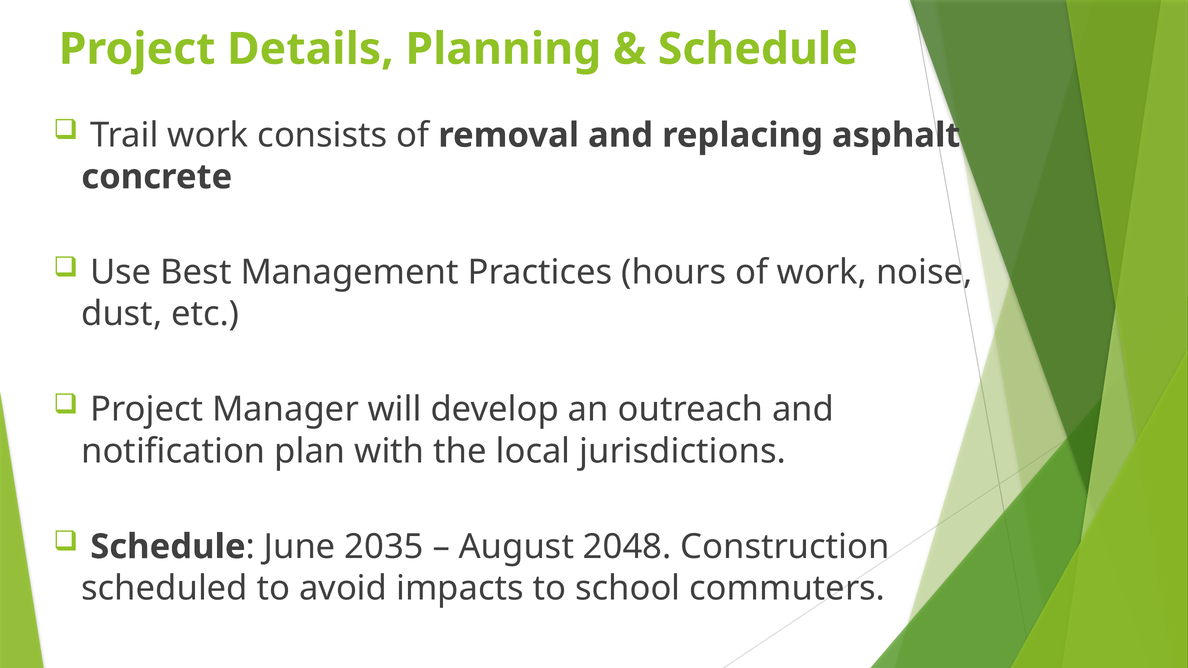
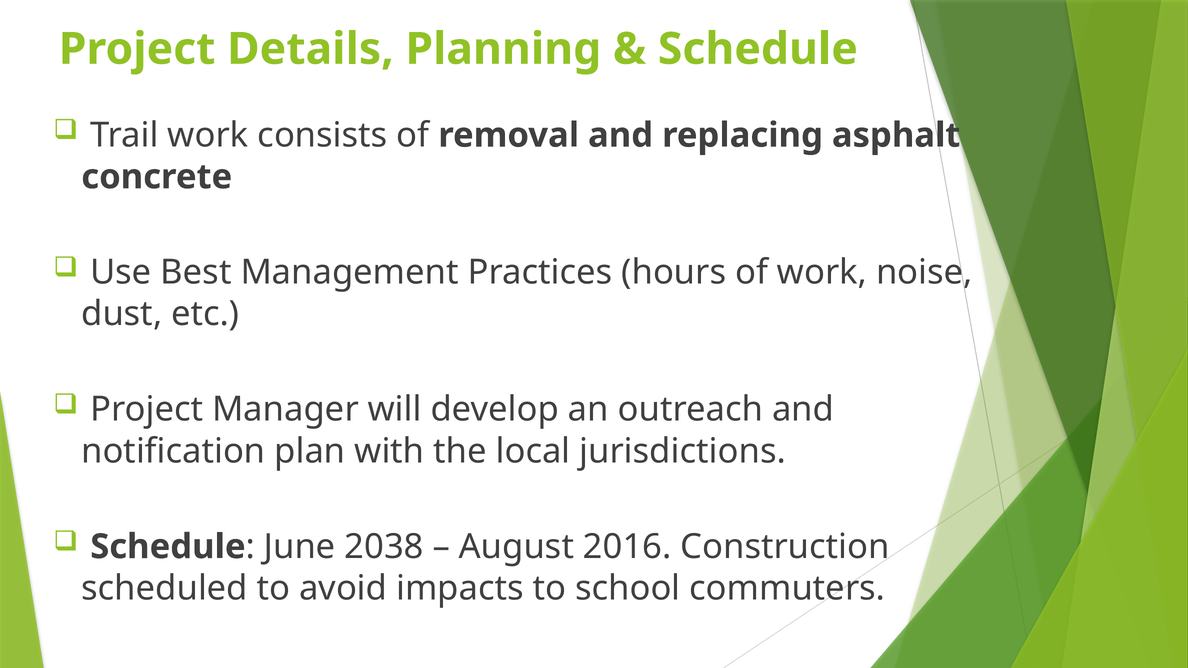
2035: 2035 -> 2038 (384, 547)
2048: 2048 -> 2016 (627, 547)
